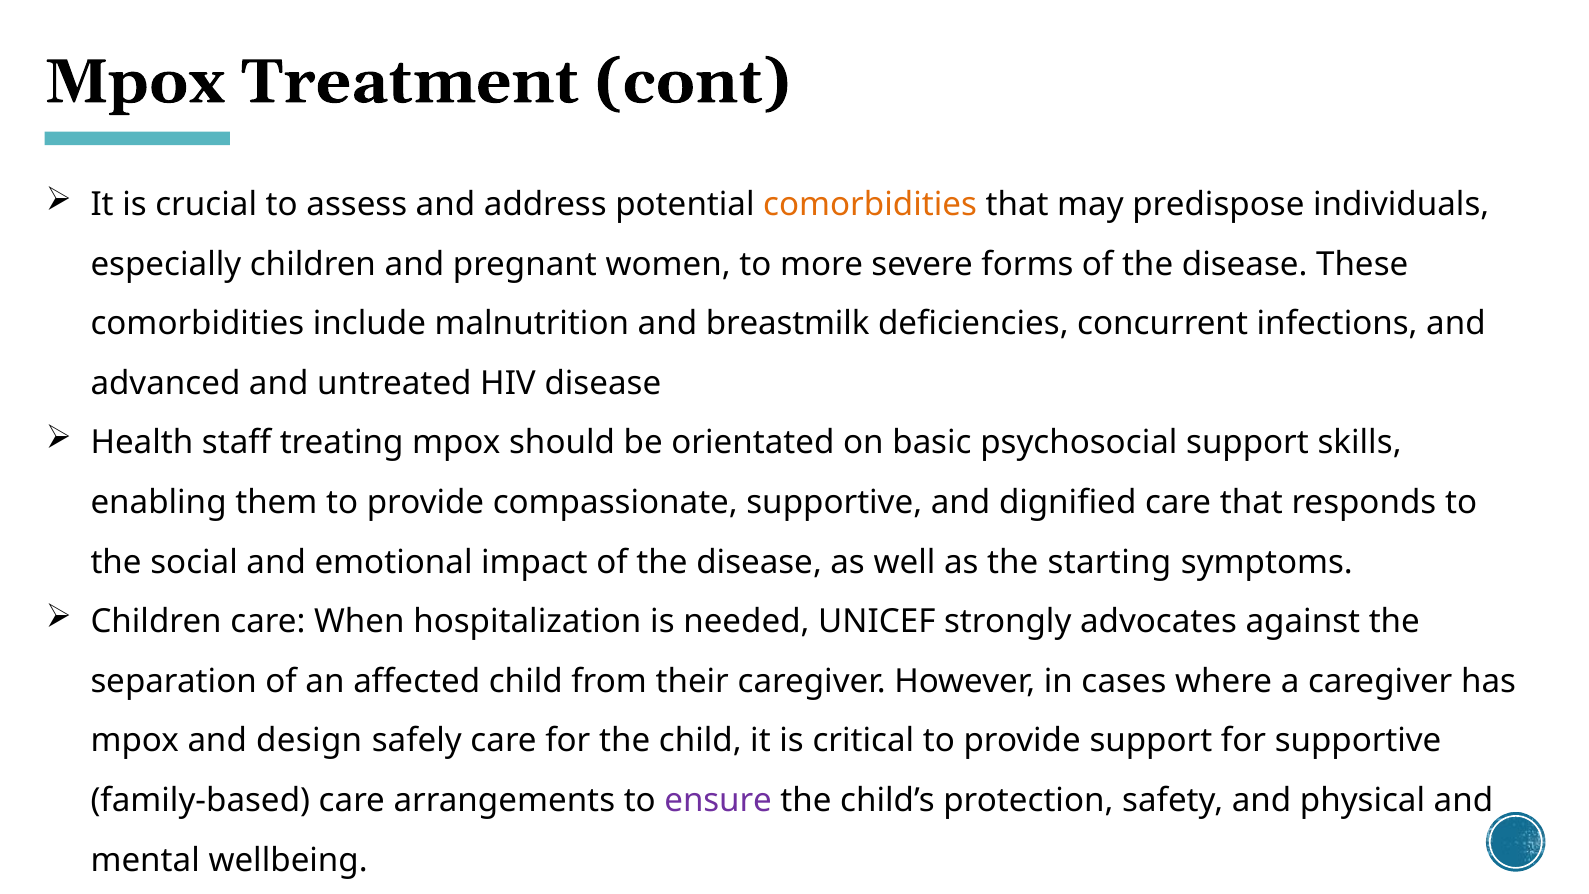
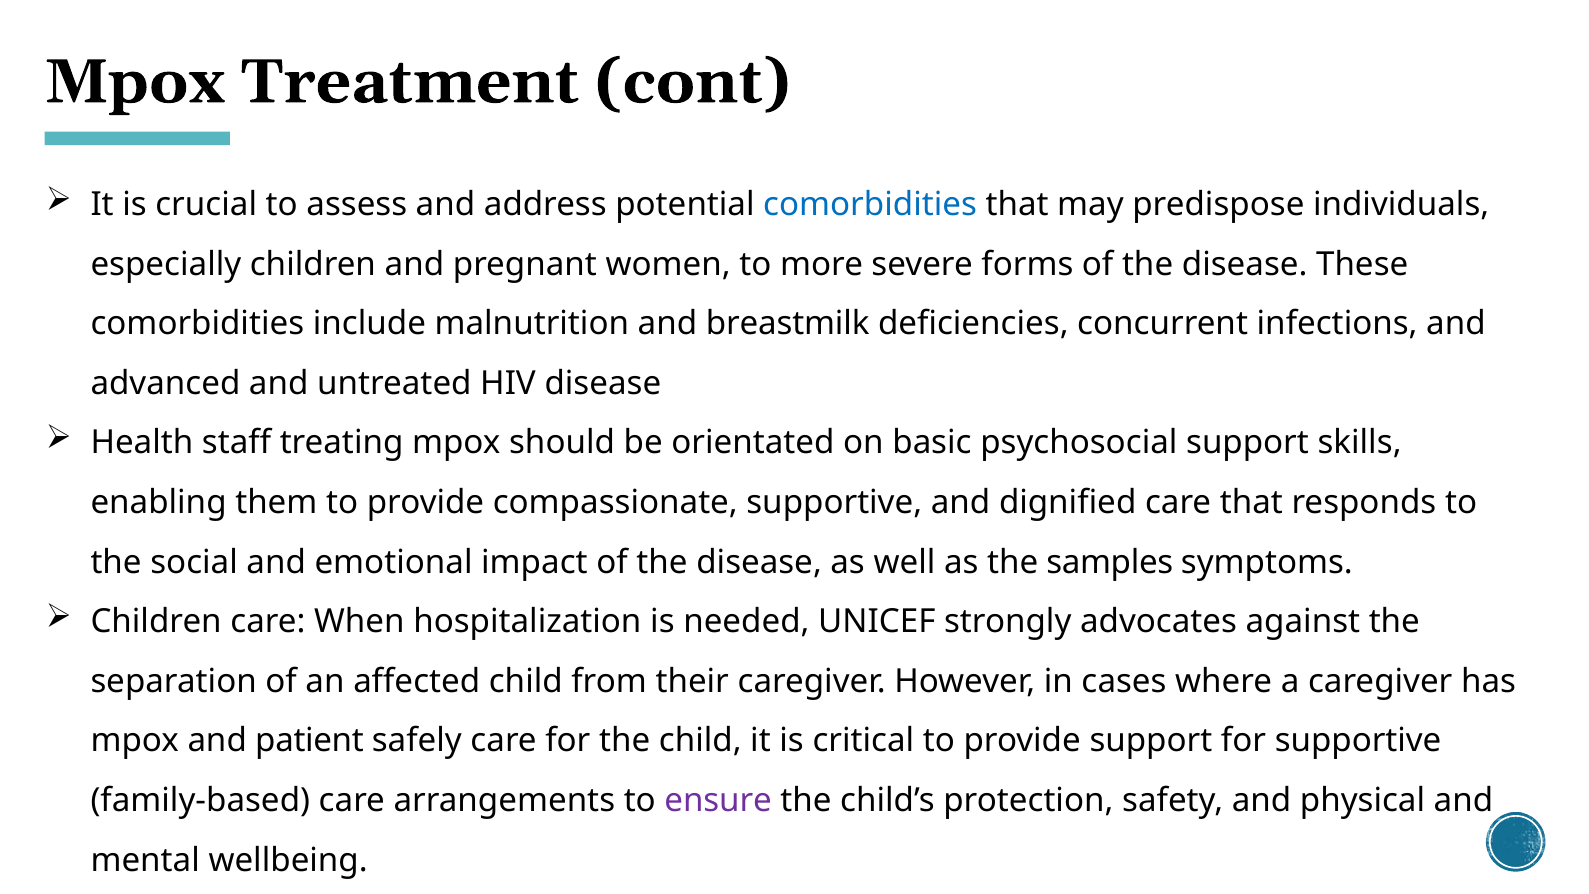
comorbidities colour: orange -> blue (870, 204)
starting: starting -> samples (1110, 562)
design: design -> patient (310, 741)
